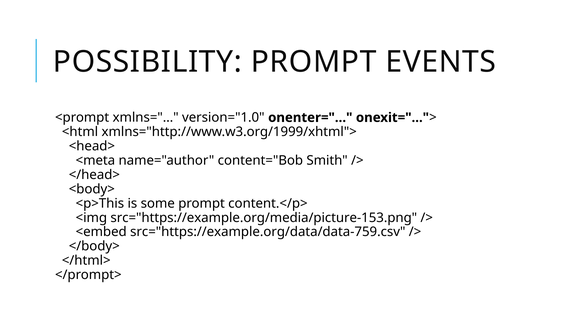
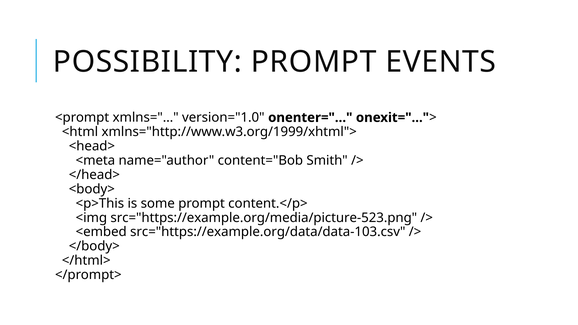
src="https://example.org/media/picture-153.png: src="https://example.org/media/picture-153.png -> src="https://example.org/media/picture-523.png (264, 218)
src="https://example.org/data/data-759.csv: src="https://example.org/data/data-759.csv -> src="https://example.org/data/data-103.csv (268, 232)
